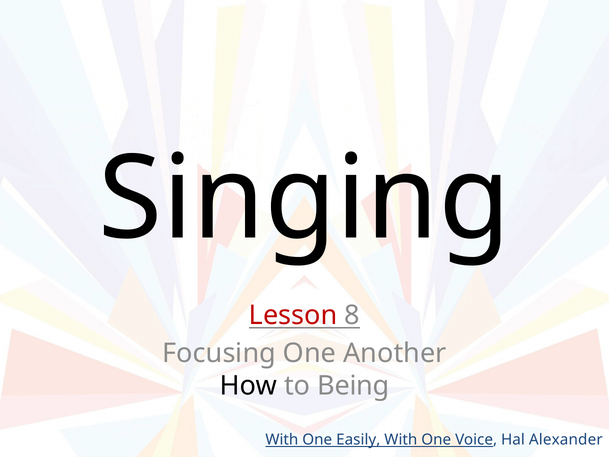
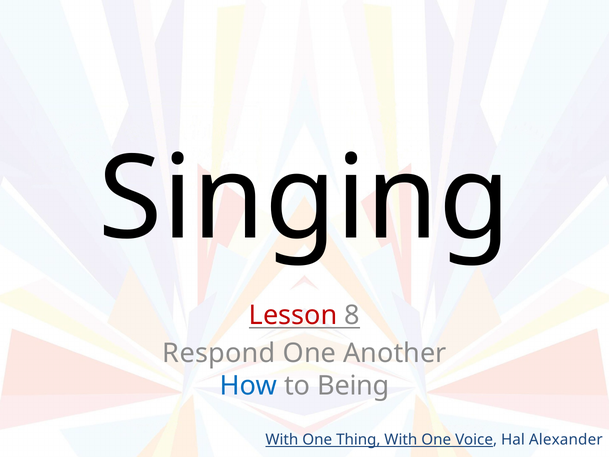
Focusing: Focusing -> Respond (219, 353)
How colour: black -> blue (248, 386)
Easily: Easily -> Thing (358, 439)
